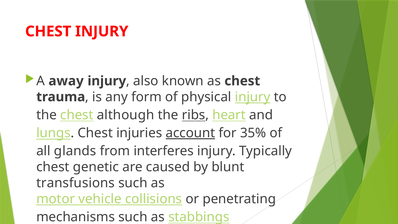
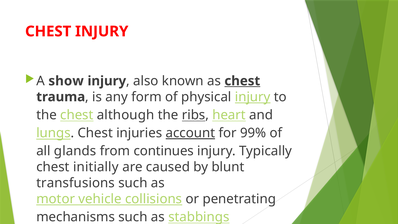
away: away -> show (66, 81)
chest underline: none -> present (242, 81)
35%: 35% -> 99% (253, 133)
interferes: interferes -> continues (164, 151)
genetic: genetic -> initially (96, 167)
